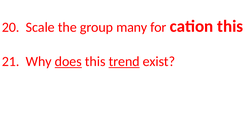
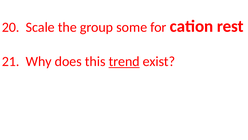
many: many -> some (132, 27)
cation this: this -> rest (230, 26)
does underline: present -> none (68, 61)
